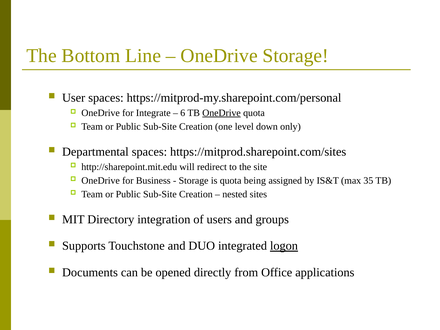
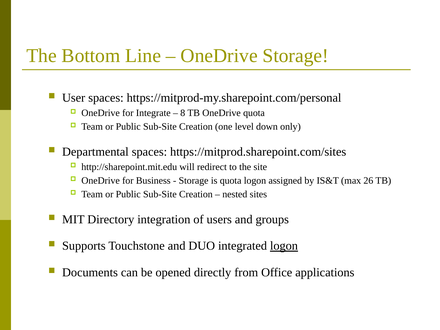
6: 6 -> 8 (183, 113)
OneDrive underline: present -> none (222, 113)
quota being: being -> logon (255, 180)
35: 35 -> 26 (368, 180)
